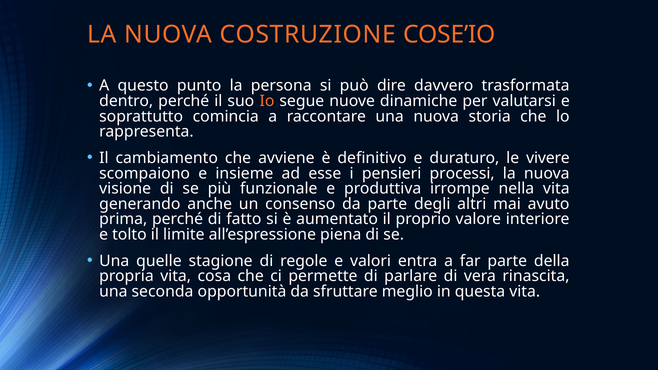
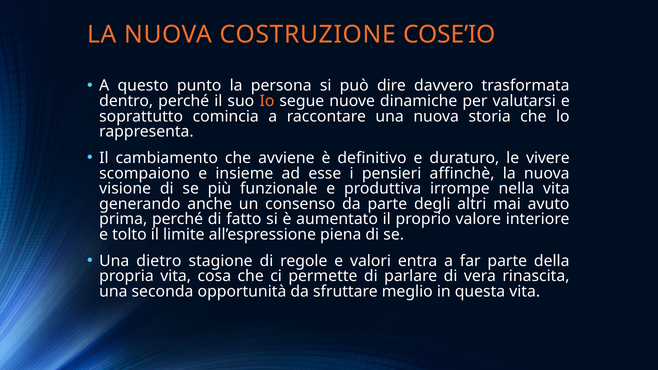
processi: processi -> affinchè (462, 173)
quelle: quelle -> dietro (159, 261)
